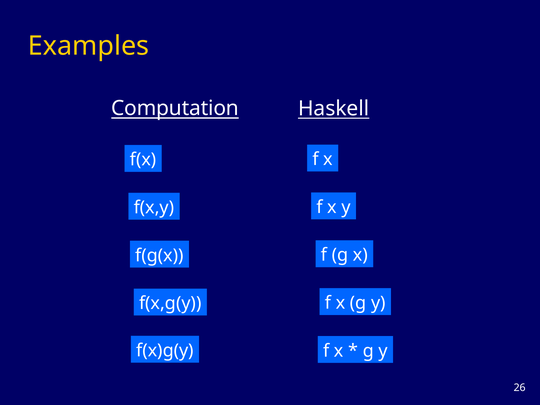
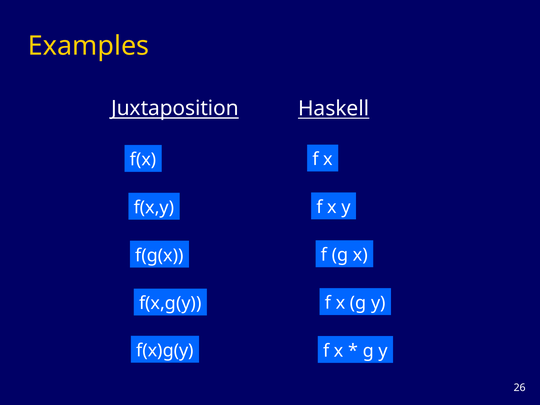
Computation: Computation -> Juxtaposition (175, 108)
